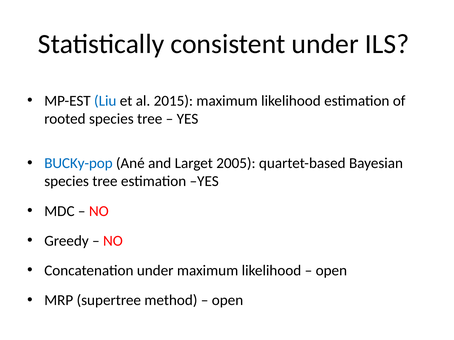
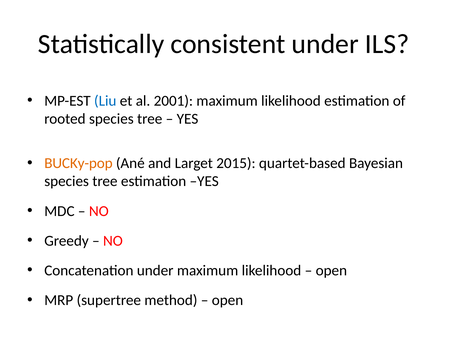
2015: 2015 -> 2001 (173, 101)
BUCKy-pop colour: blue -> orange (78, 163)
2005: 2005 -> 2015 (236, 163)
